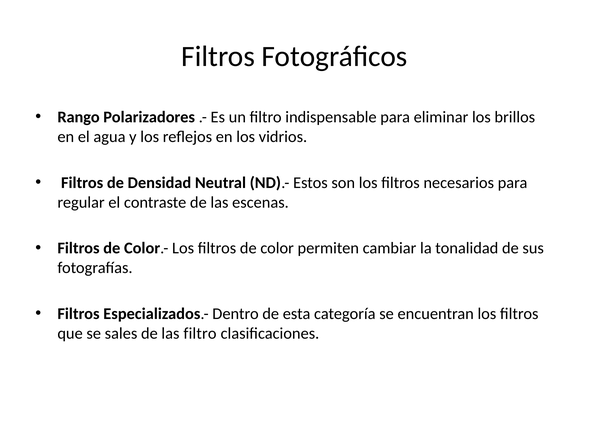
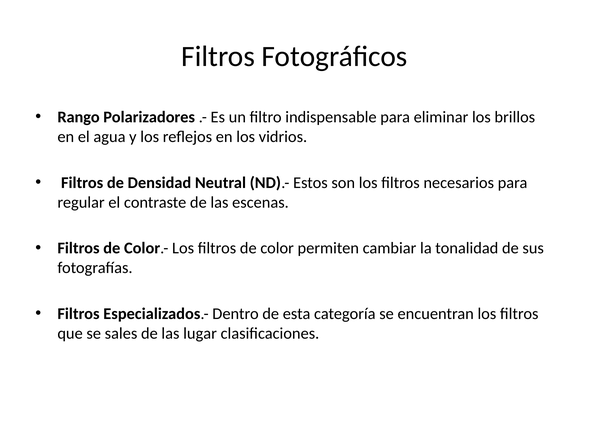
las filtro: filtro -> lugar (200, 333)
